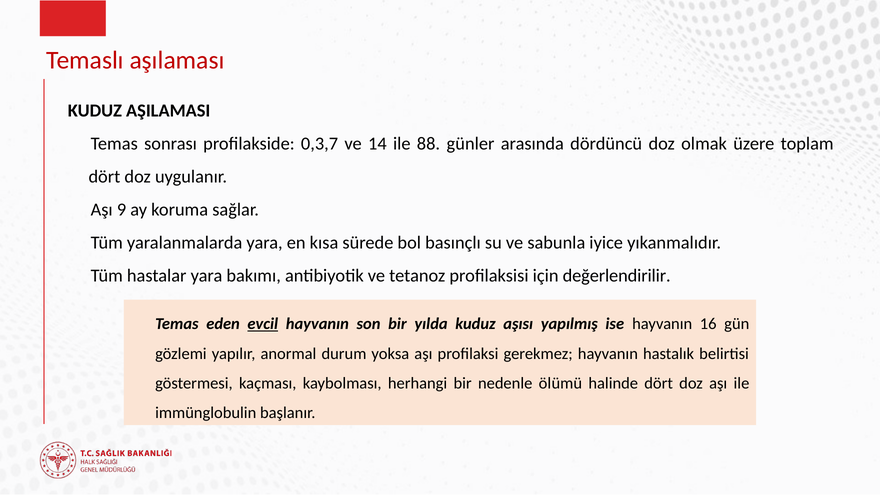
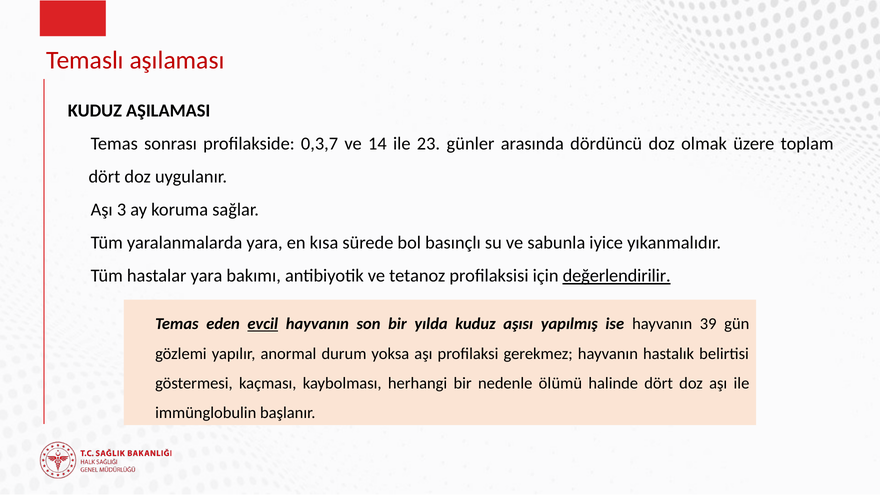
88: 88 -> 23 (428, 144)
9: 9 -> 3 (122, 210)
değerlendirilir underline: none -> present (617, 276)
16: 16 -> 39 (708, 324)
